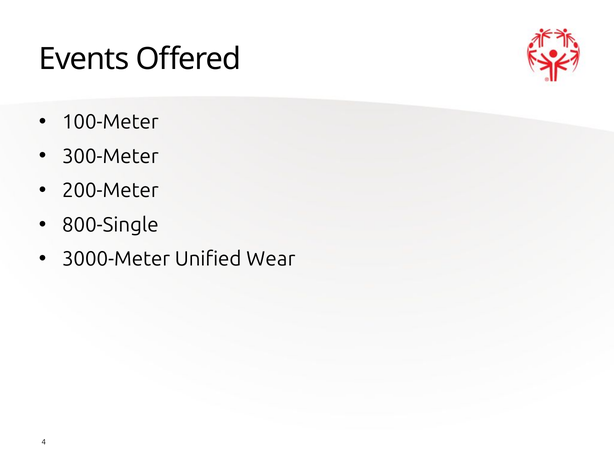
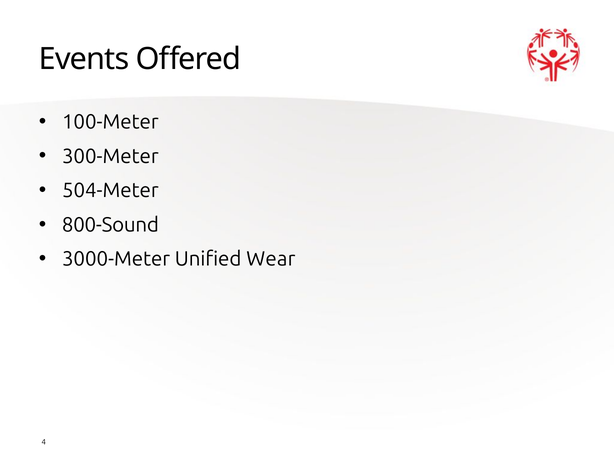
200-Meter: 200-Meter -> 504-Meter (110, 190)
800-Single: 800-Single -> 800-Sound (110, 225)
